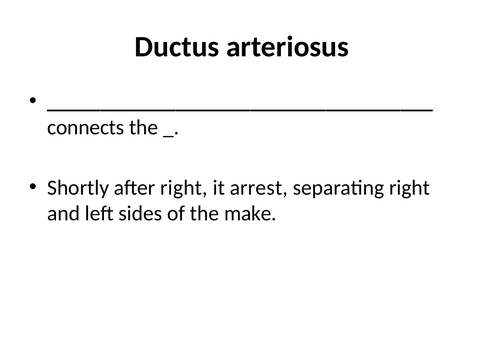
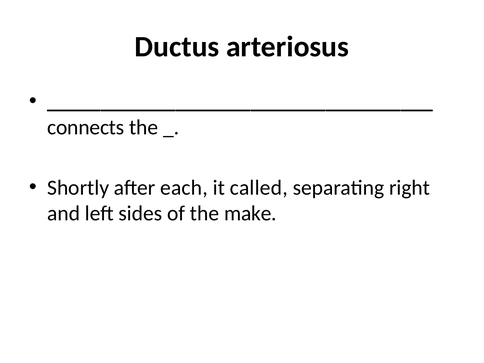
after right: right -> each (184, 188)
arrest: arrest -> called (259, 188)
